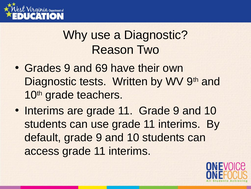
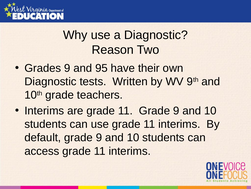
69: 69 -> 95 (101, 68)
